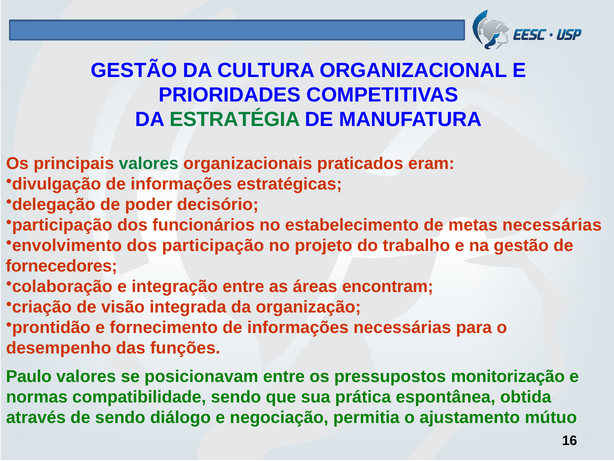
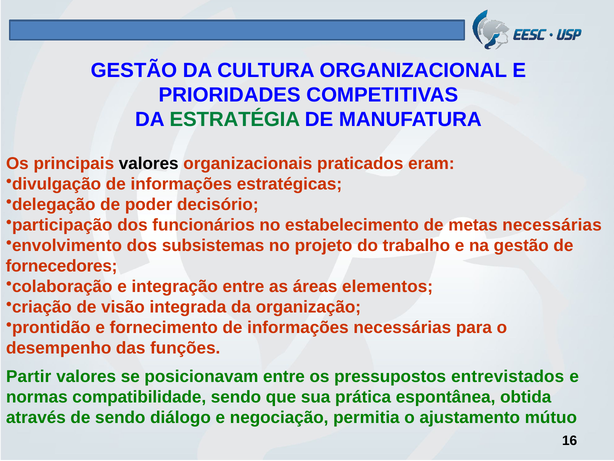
valores colour: green -> black (149, 164)
dos participação: participação -> subsistemas (213, 245)
encontram: encontram -> elementos (388, 286)
Paulo: Paulo -> Partir (29, 376)
monitorização: monitorização -> entrevistados (508, 376)
